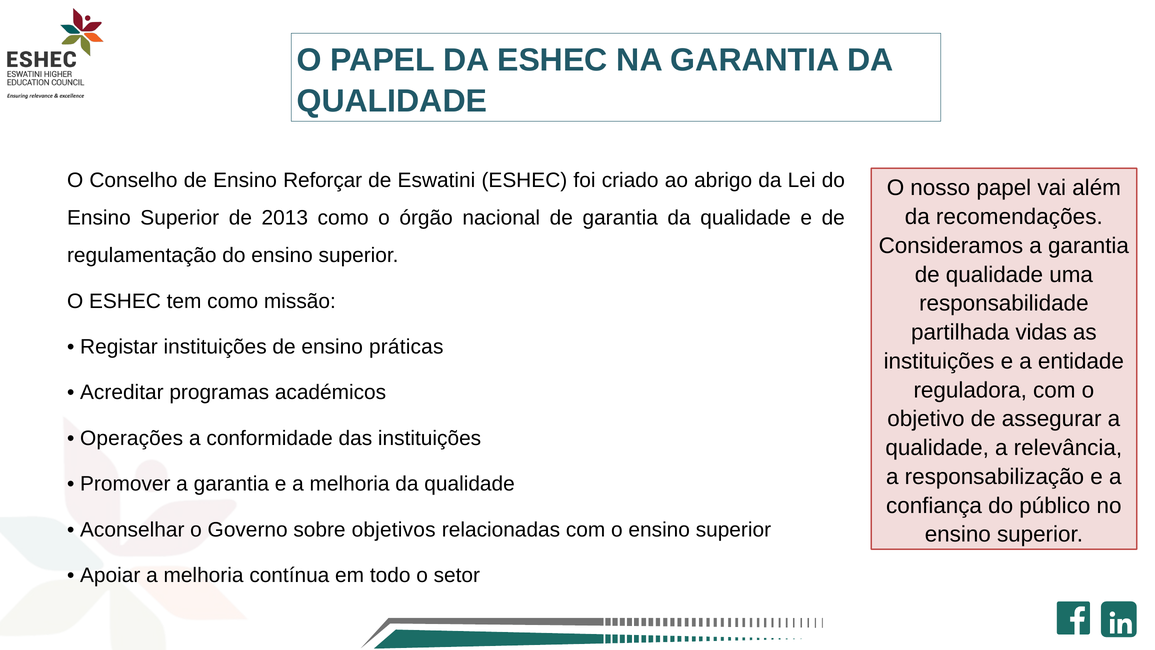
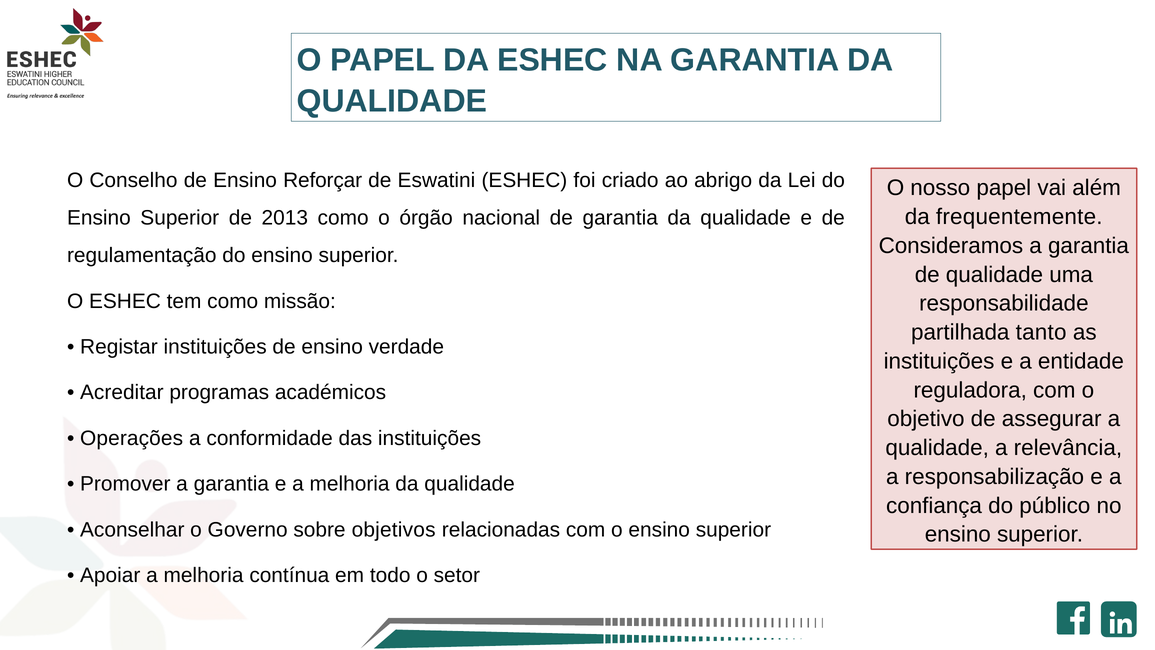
recomendações: recomendações -> frequentemente (1019, 217)
vidas: vidas -> tanto (1041, 332)
práticas: práticas -> verdade (406, 347)
